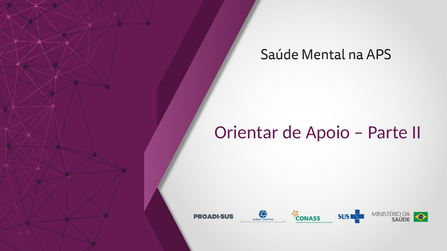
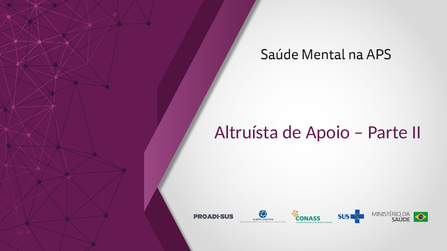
Orientar: Orientar -> Altruísta (246, 133)
